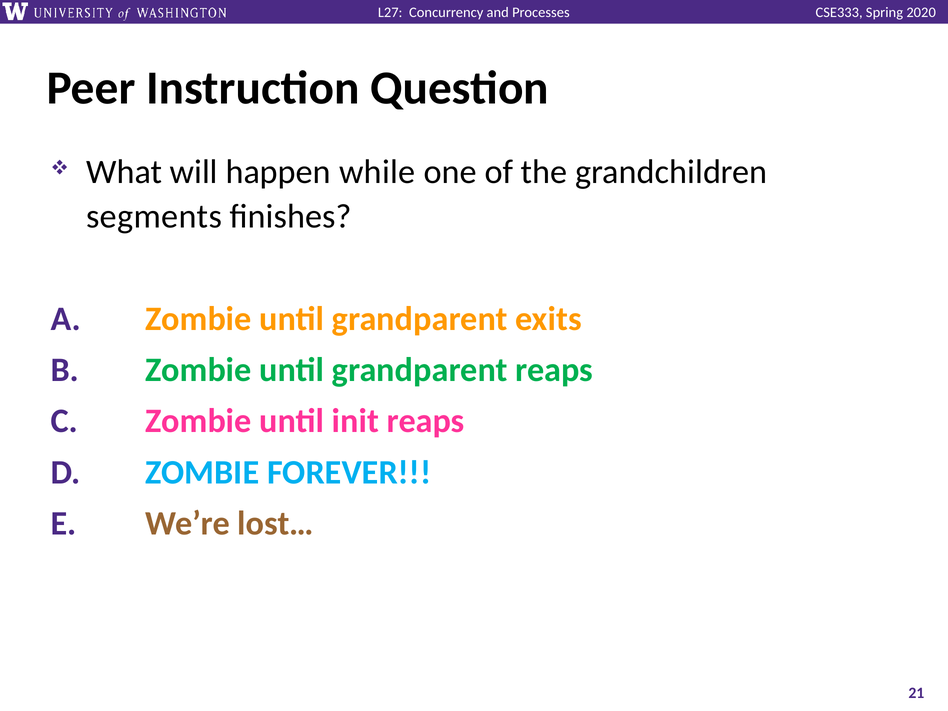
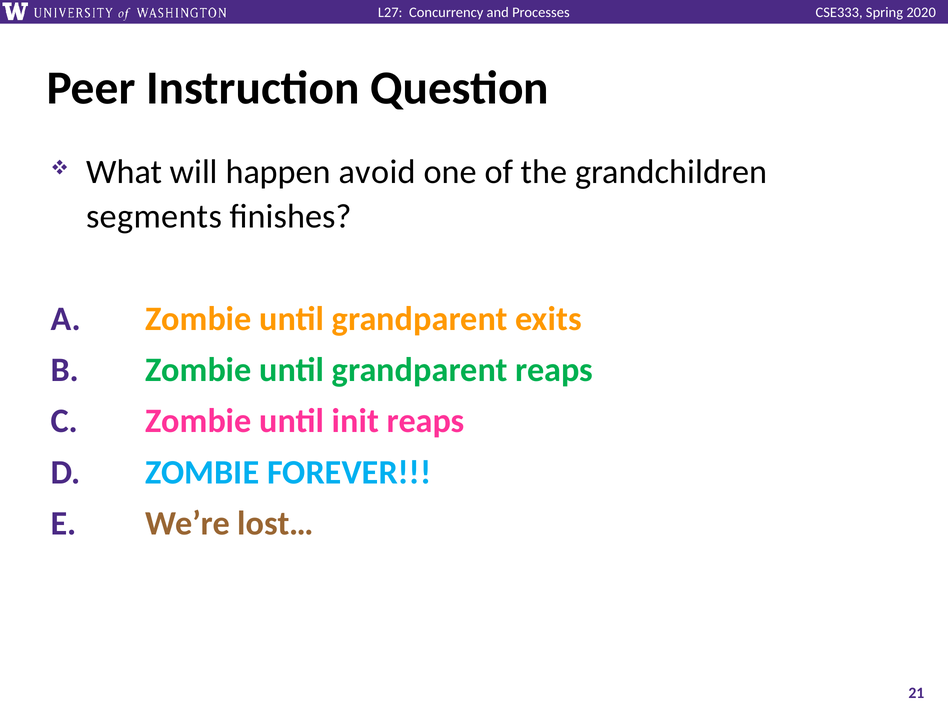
while: while -> avoid (377, 172)
